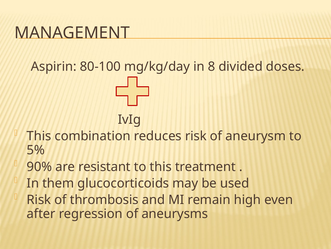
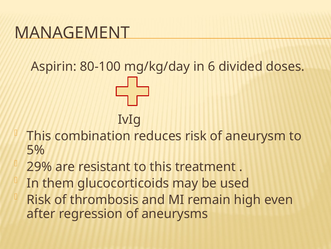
8: 8 -> 6 (212, 67)
90%: 90% -> 29% (39, 166)
